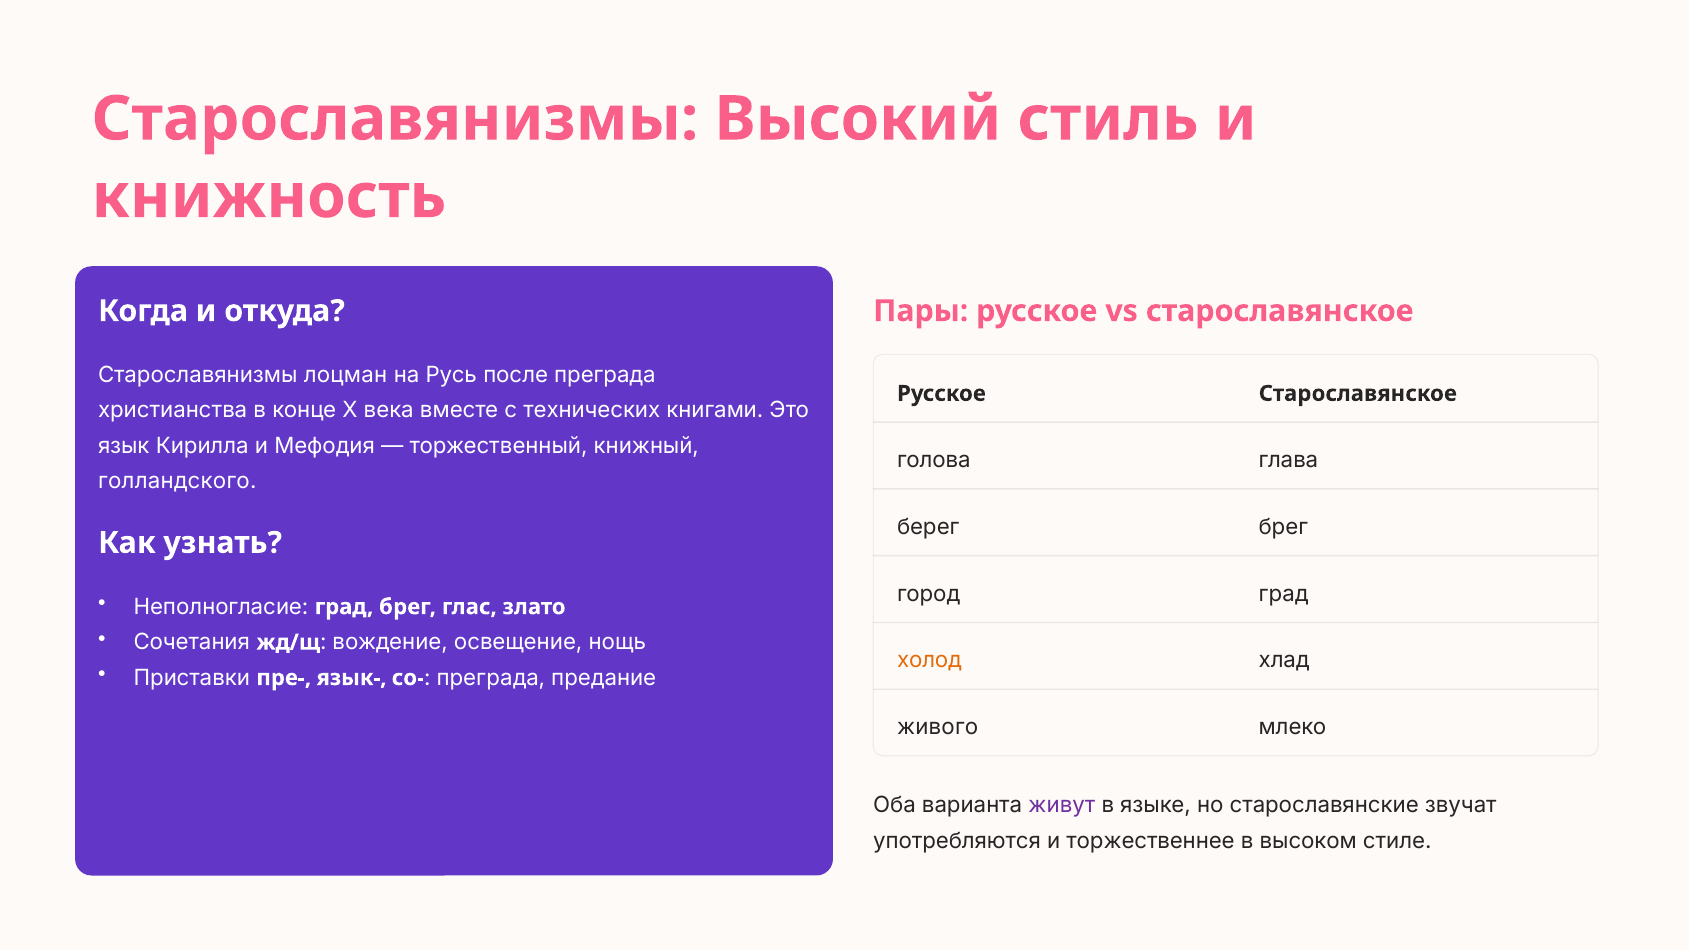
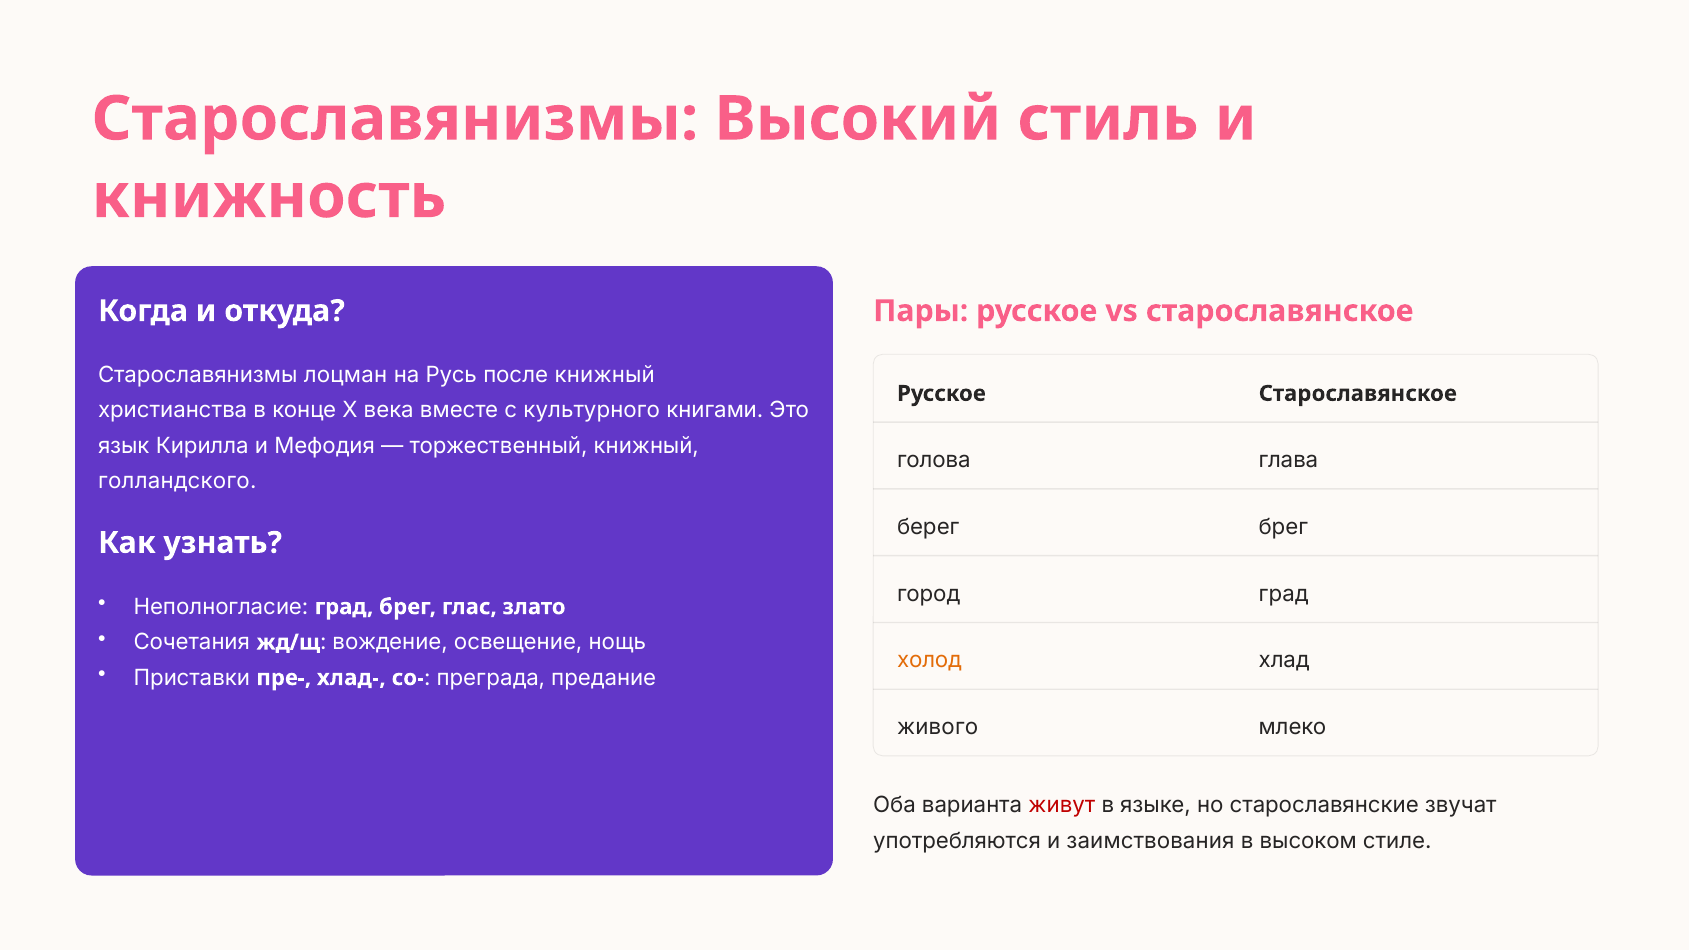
после преграда: преграда -> книжный (605, 375)
технических: технических -> культурного (592, 411)
язык-: язык- -> хлад- (351, 678)
живут colour: purple -> red (1062, 805)
торжественнее: торжественнее -> заимствования (1150, 841)
